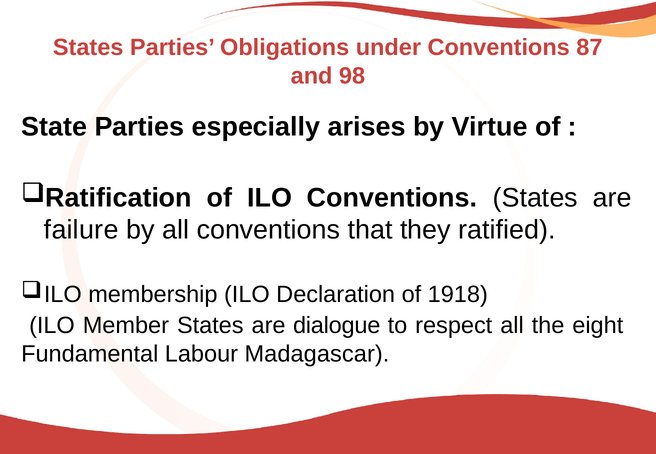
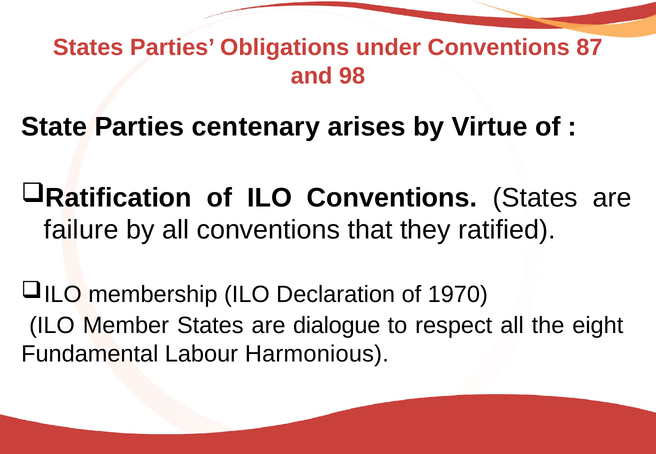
especially: especially -> centenary (256, 127)
1918: 1918 -> 1970 (458, 294)
Madagascar: Madagascar -> Harmonious (317, 354)
